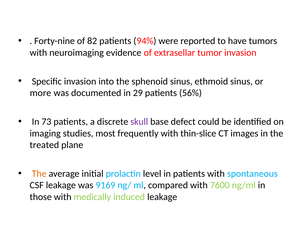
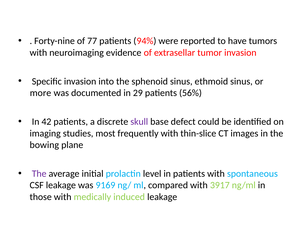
82: 82 -> 77 (92, 41)
73: 73 -> 42 (46, 122)
treated: treated -> bowing (44, 145)
The colour: orange -> purple (39, 174)
7600: 7600 -> 3917 (220, 185)
